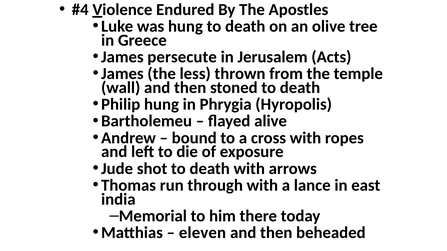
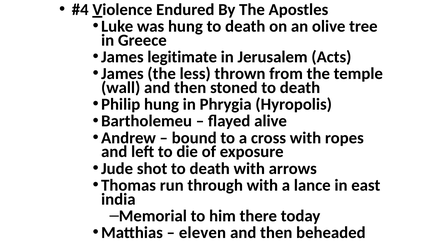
persecute: persecute -> legitimate (182, 57)
